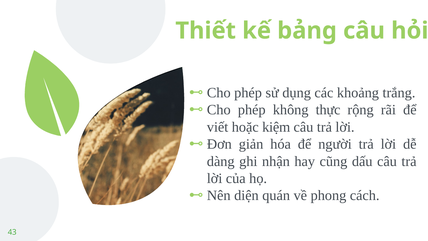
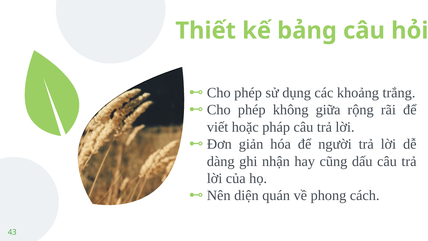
thực: thực -> giữa (328, 110)
kiệm: kiệm -> pháp (276, 127)
